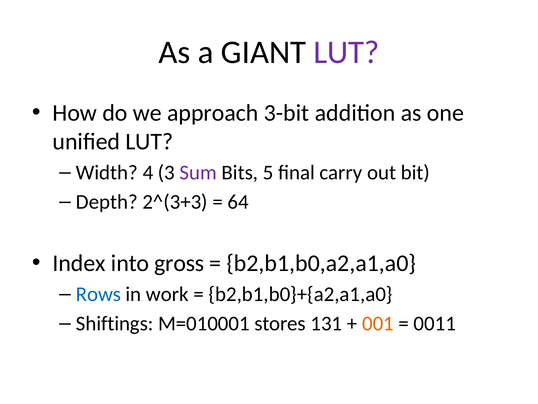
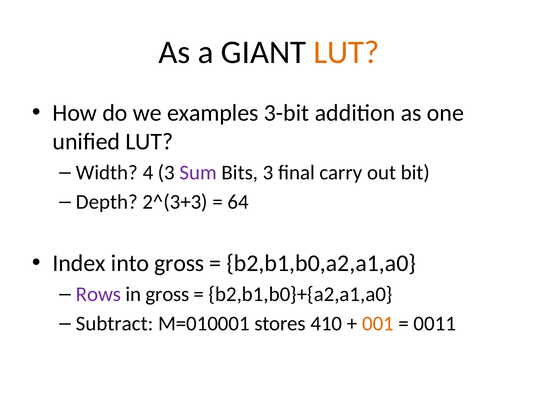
LUT colour: purple -> orange (346, 52)
approach: approach -> examples (213, 113)
Bits 5: 5 -> 3 (268, 172)
Rows colour: blue -> purple (98, 294)
in work: work -> gross (167, 294)
Shiftings: Shiftings -> Subtract (115, 323)
131: 131 -> 410 (326, 323)
